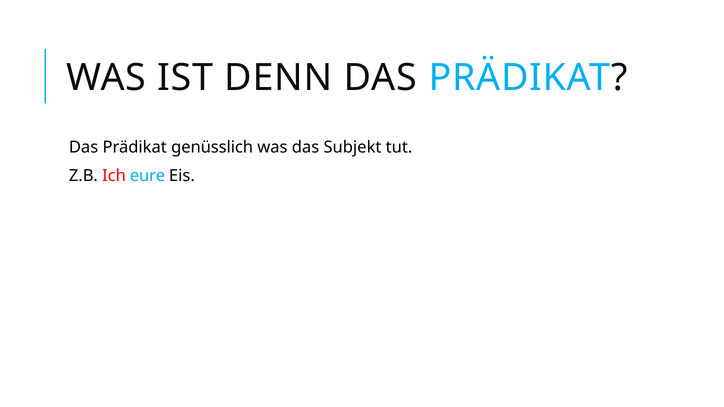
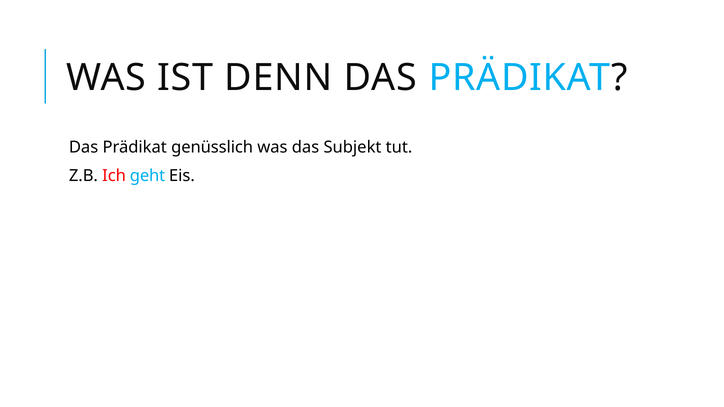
eure: eure -> geht (148, 176)
